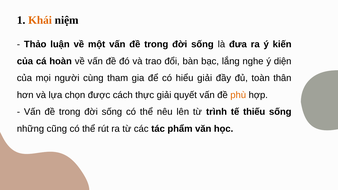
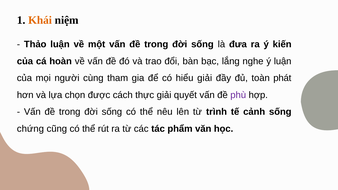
ý diện: diện -> luận (283, 61)
thân: thân -> phát (282, 78)
phù colour: orange -> purple (238, 95)
thiếu: thiếu -> cảnh (254, 112)
những: những -> chứng (30, 129)
